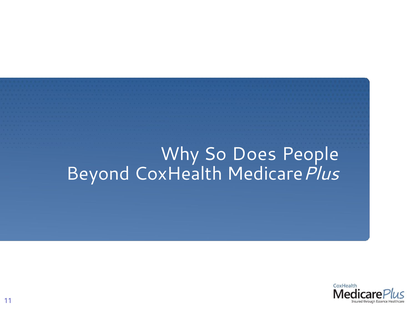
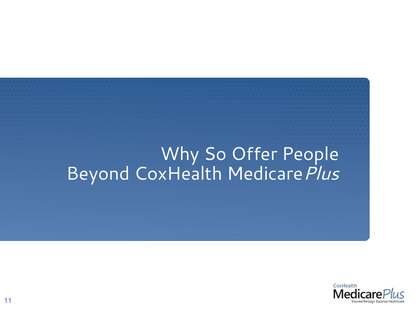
Does: Does -> Offer (254, 154)
